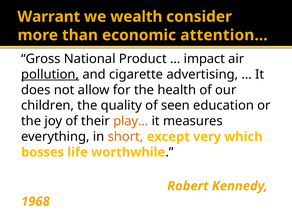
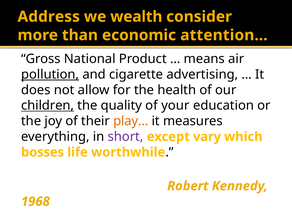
Warrant: Warrant -> Address (49, 17)
impact: impact -> means (204, 59)
children underline: none -> present (48, 106)
seen: seen -> your (175, 106)
short colour: orange -> purple (126, 137)
very: very -> vary (207, 137)
